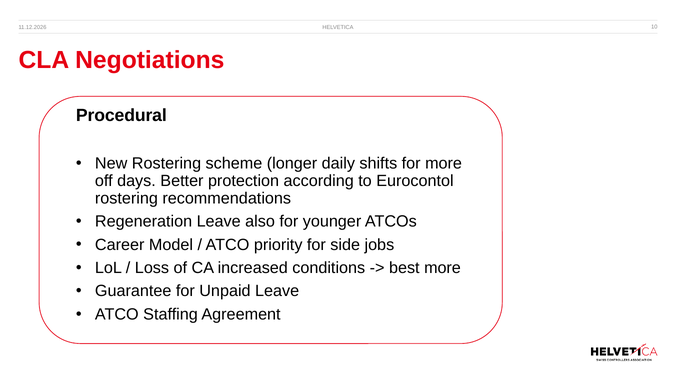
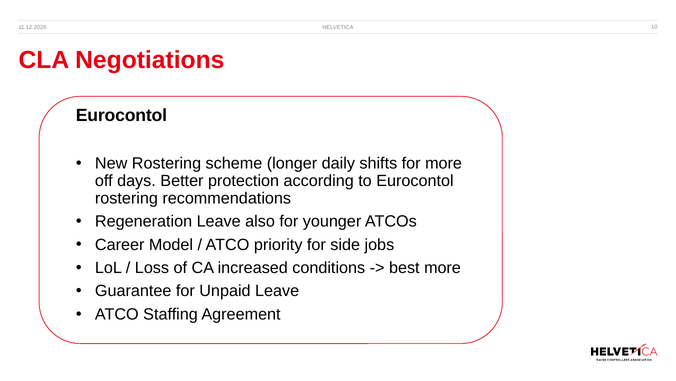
Procedural: Procedural -> Eurocontol (121, 115)
